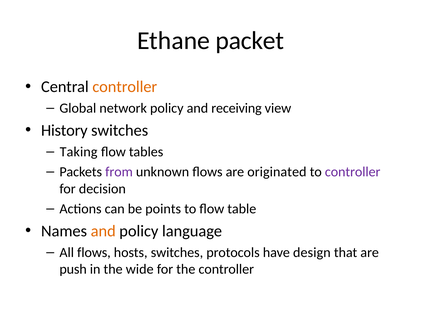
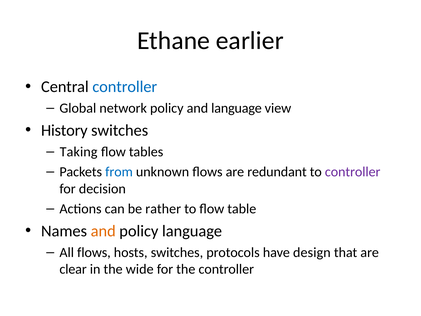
packet: packet -> earlier (250, 41)
controller colour: orange -> blue (125, 87)
and receiving: receiving -> language (237, 108)
from colour: purple -> blue (119, 172)
originated: originated -> redundant (277, 172)
points: points -> rather (163, 209)
push: push -> clear (73, 269)
